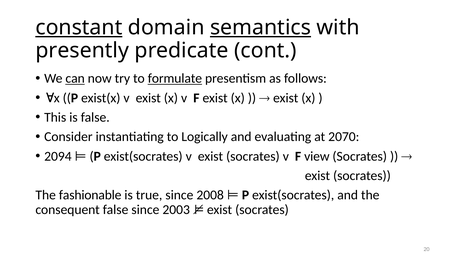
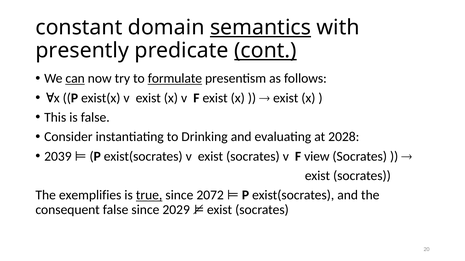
constant underline: present -> none (79, 28)
cont underline: none -> present (265, 51)
Logically: Logically -> Drinking (205, 137)
2070: 2070 -> 2028 (344, 137)
2094: 2094 -> 2039 (58, 157)
fashionable: fashionable -> exemplifies (90, 196)
true underline: none -> present (149, 196)
2008: 2008 -> 2072 (210, 196)
2003: 2003 -> 2029 (176, 210)
